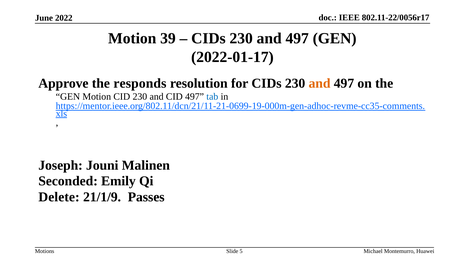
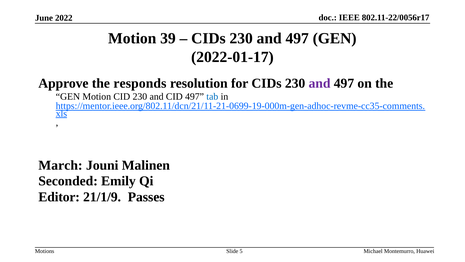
and colour: orange -> purple (320, 83)
Joseph: Joseph -> March (60, 165)
Delete: Delete -> Editor (59, 197)
